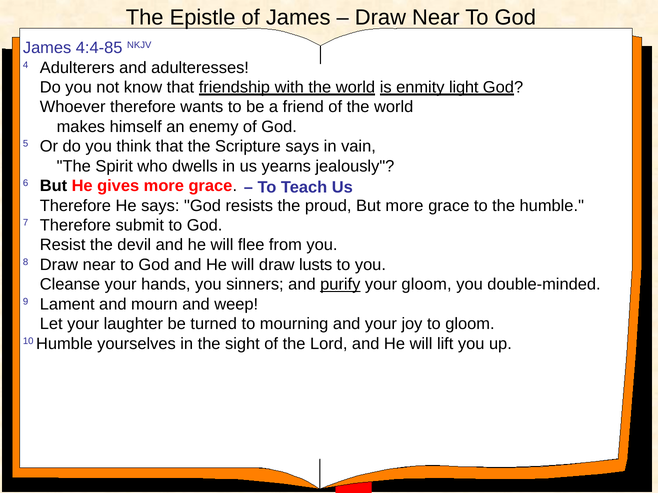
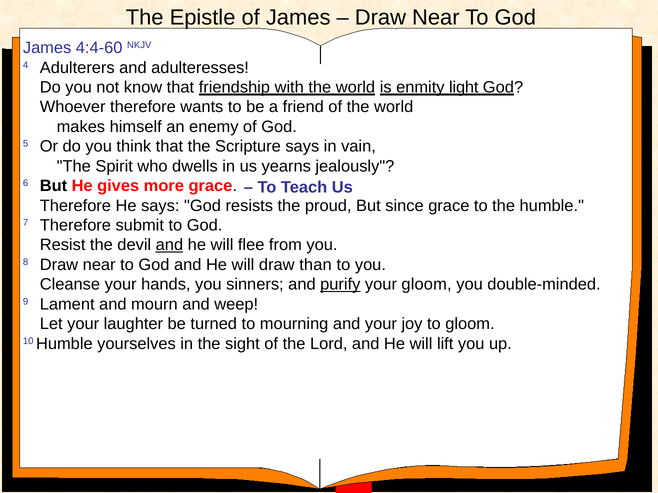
4:4-85: 4:4-85 -> 4:4-60 (99, 48)
But more: more -> since (405, 206)
and underline: none -> present (169, 245)
lusts: lusts -> than (316, 265)
